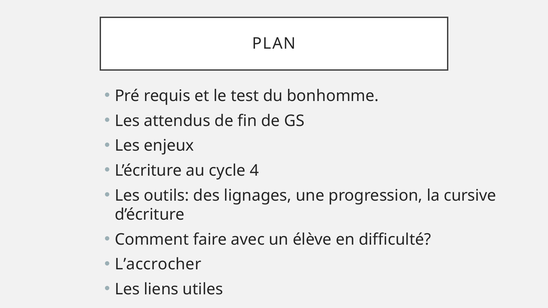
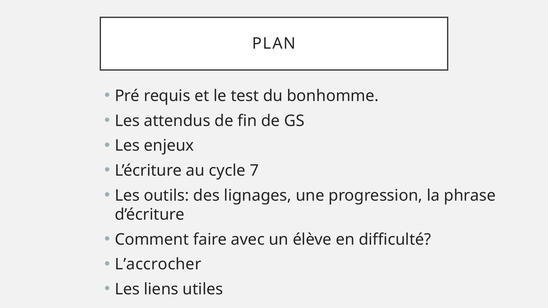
4: 4 -> 7 (254, 171)
cursive: cursive -> phrase (470, 196)
